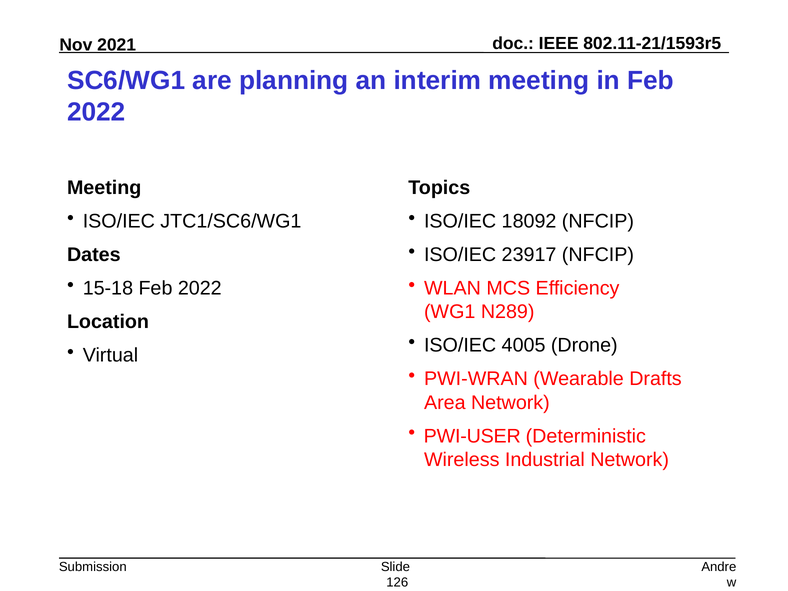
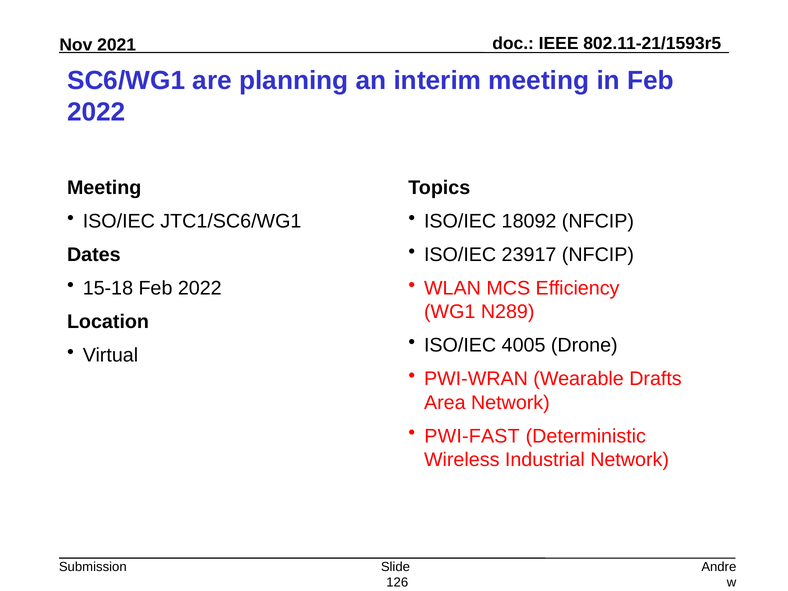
PWI-USER: PWI-USER -> PWI-FAST (472, 436)
